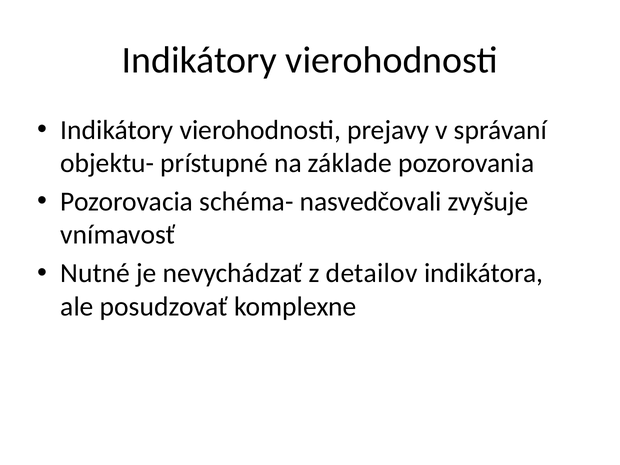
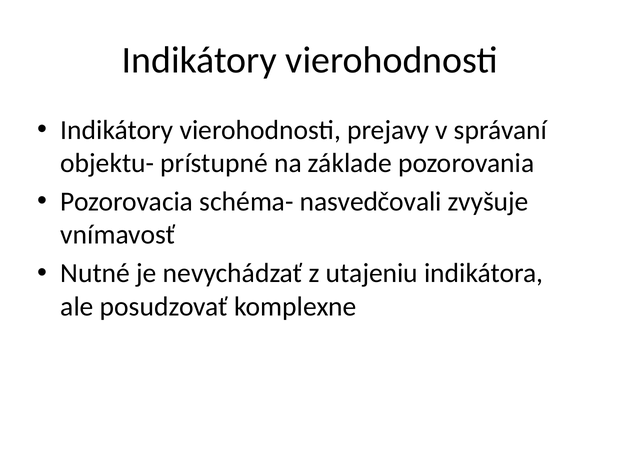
detailov: detailov -> utajeniu (372, 273)
